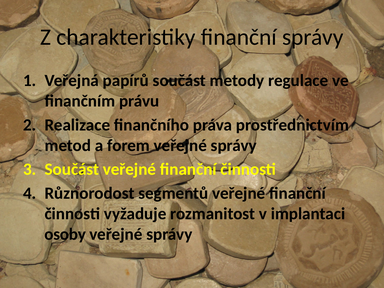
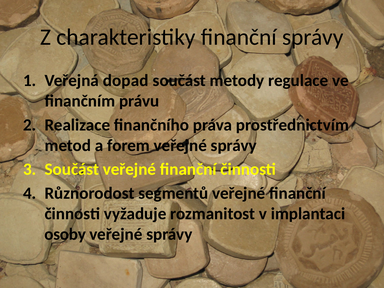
papírů: papírů -> dopad (126, 81)
